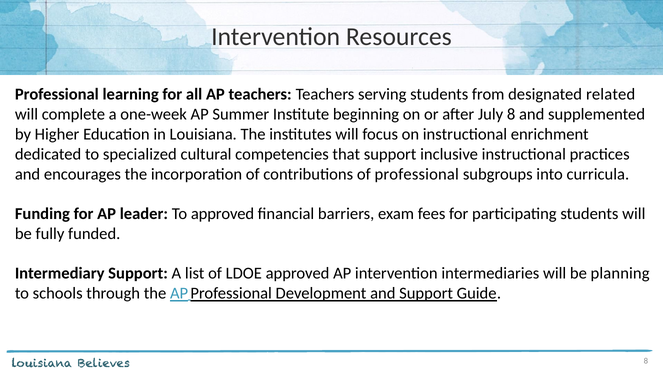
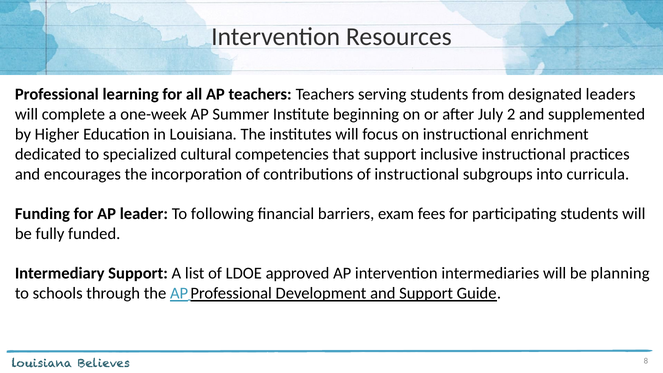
related: related -> leaders (611, 94)
July 8: 8 -> 2 (511, 114)
of professional: professional -> instructional (417, 174)
To approved: approved -> following (222, 214)
